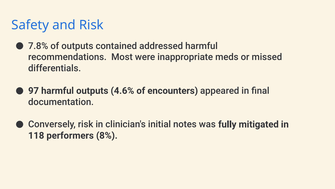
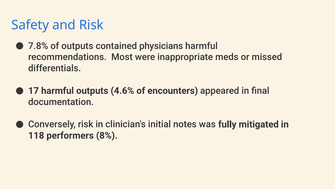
addressed: addressed -> physicians (161, 46)
97: 97 -> 17 (34, 90)
